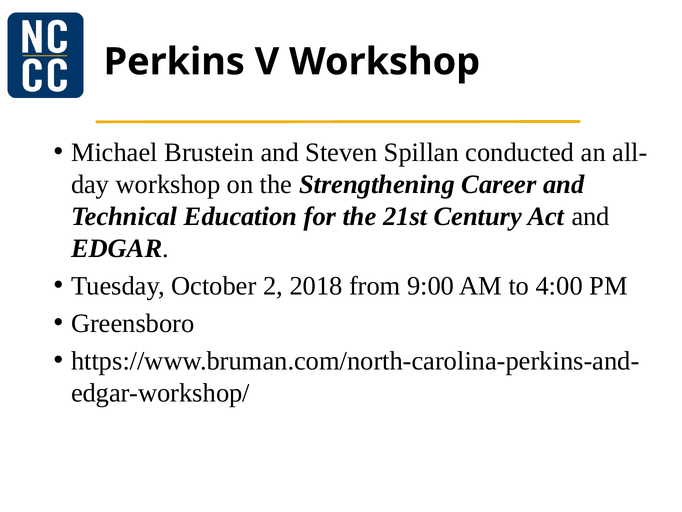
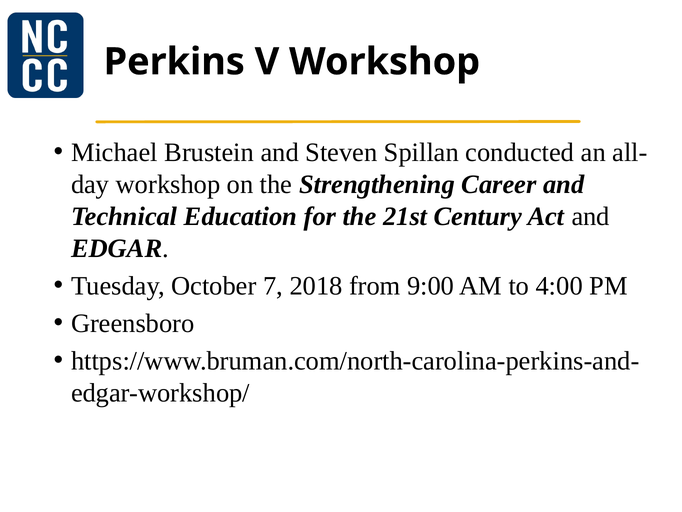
2: 2 -> 7 (273, 286)
